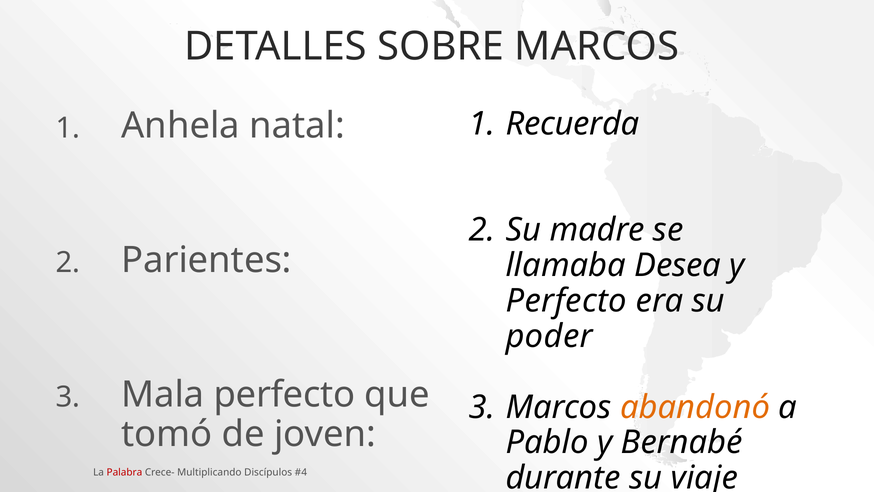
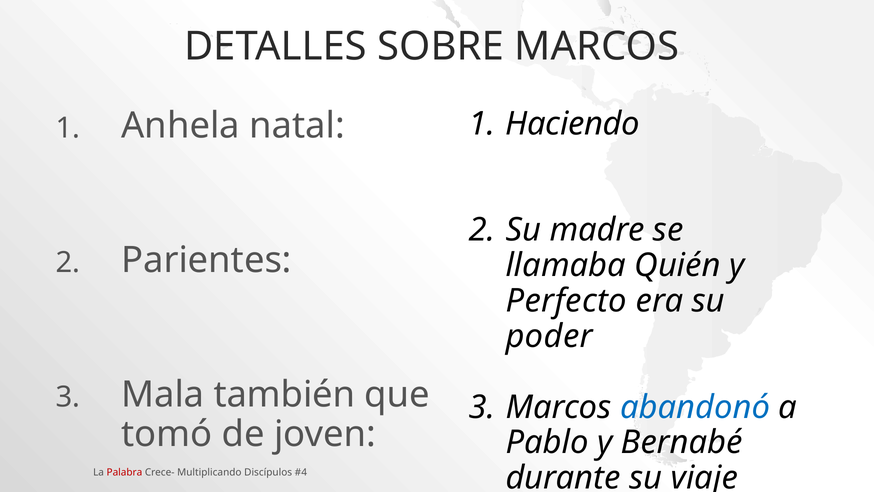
Recuerda: Recuerda -> Haciendo (573, 124)
Desea: Desea -> Quién (678, 265)
Mala perfecto: perfecto -> también (284, 395)
abandonó colour: orange -> blue (695, 407)
